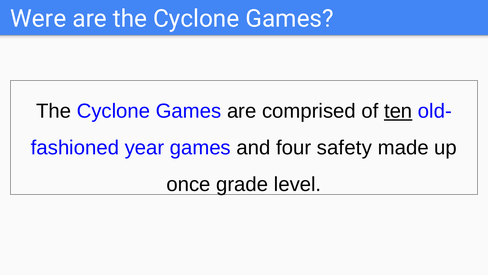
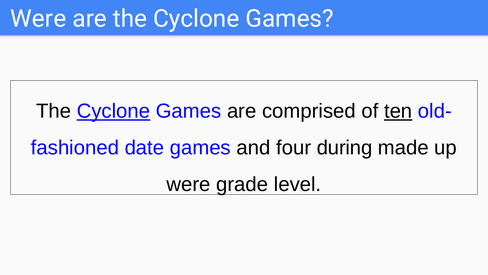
Cyclone underline: none -> present (113, 111)
year: year -> date (144, 148)
safety: safety -> during (345, 148)
once: once -> were (189, 184)
